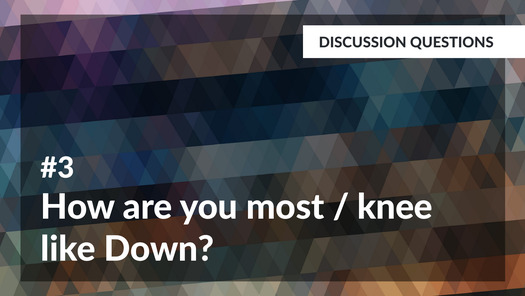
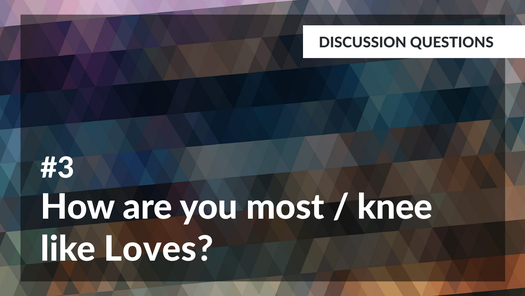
Down: Down -> Loves (159, 249)
